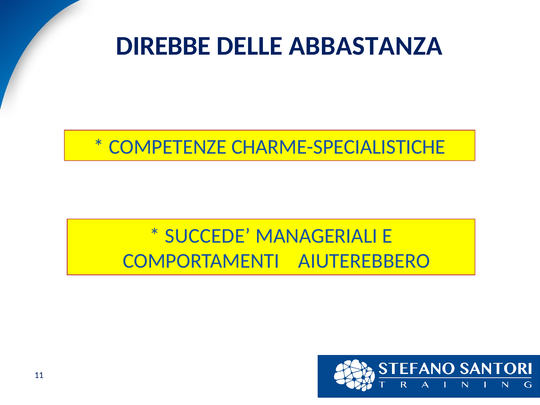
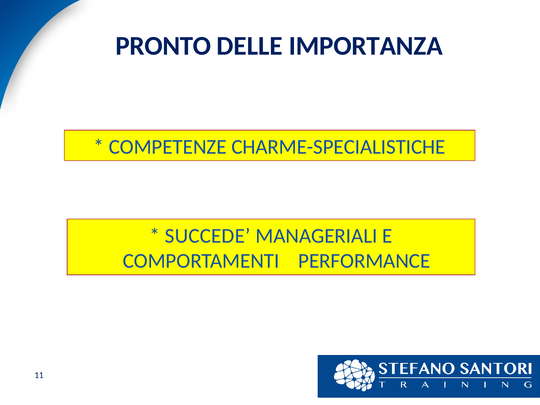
DIREBBE: DIREBBE -> PRONTO (163, 46)
ABBASTANZA: ABBASTANZA -> IMPORTANZA (366, 46)
AIUTEREBBERO: AIUTEREBBERO -> PERFORMANCE (364, 261)
